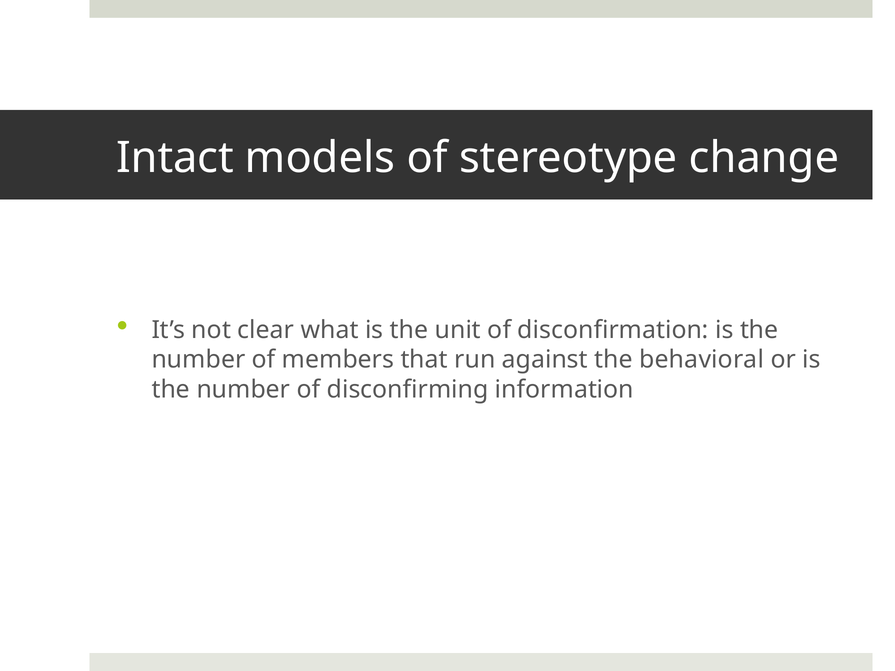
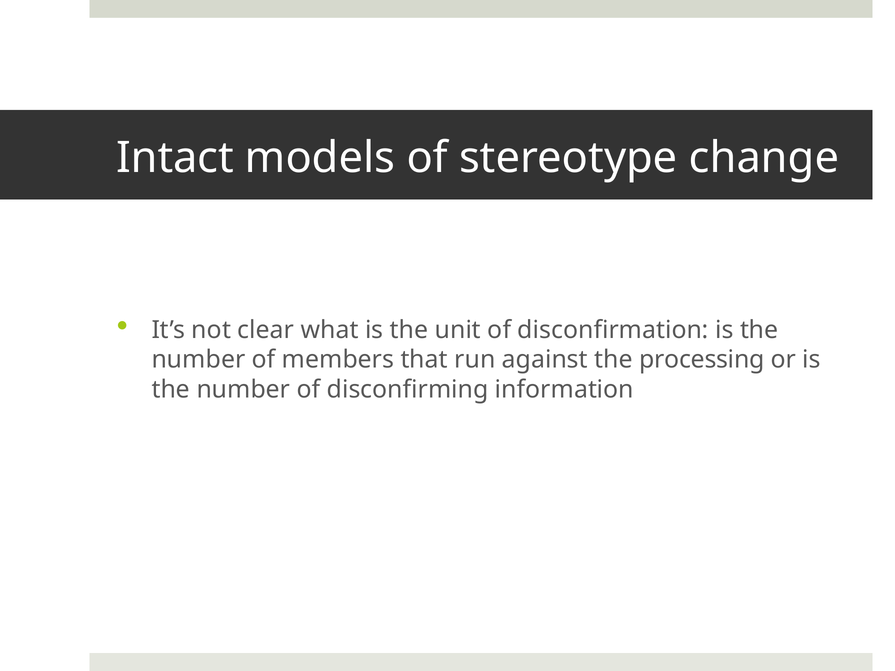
behavioral: behavioral -> processing (702, 360)
